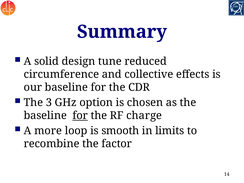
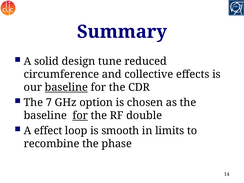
baseline underline: none -> present (66, 87)
3: 3 -> 7 (49, 103)
charge: charge -> double (144, 116)
more: more -> effect (48, 131)
factor: factor -> phase (117, 144)
